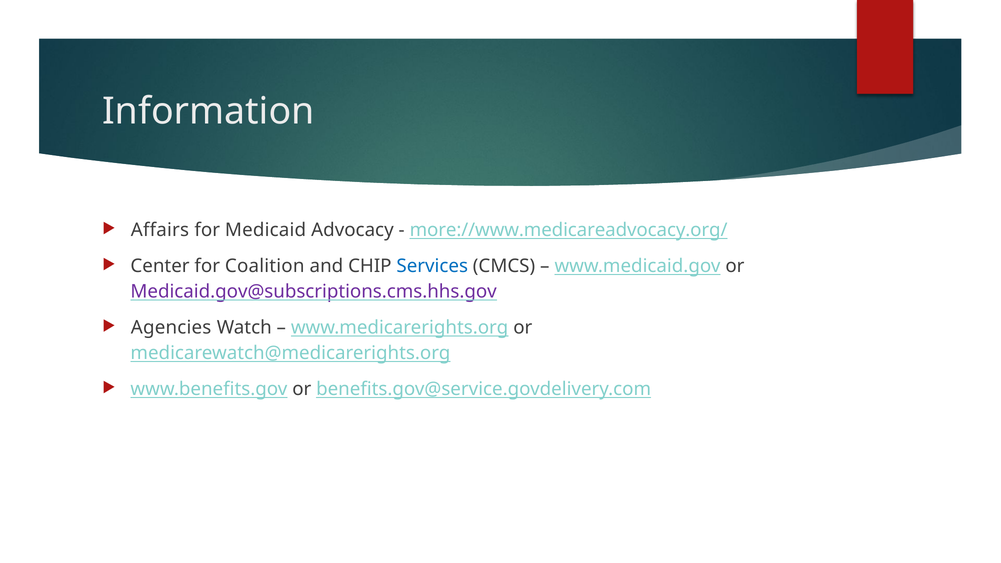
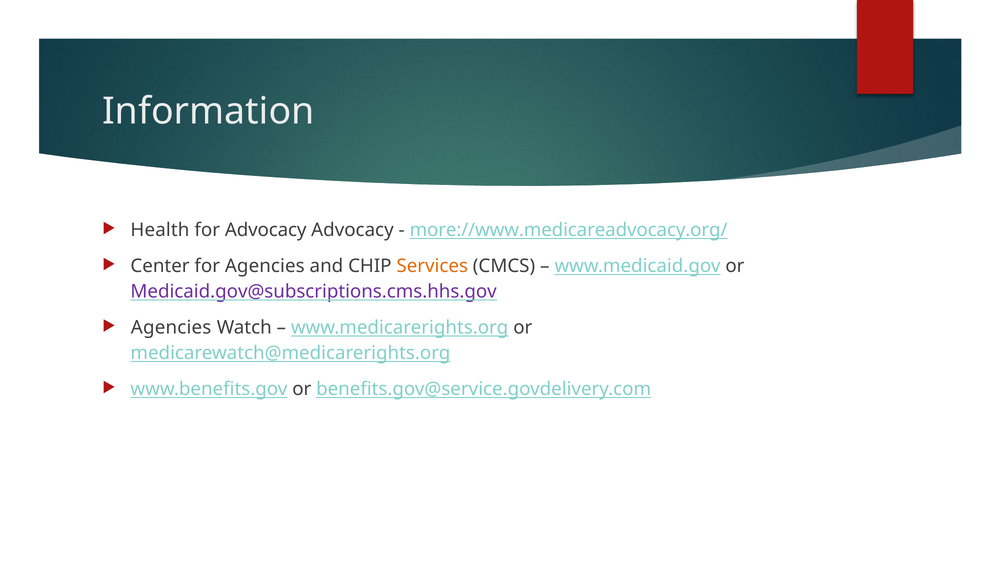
Affairs: Affairs -> Health (160, 230)
for Medicaid: Medicaid -> Advocacy (266, 230)
for Coalition: Coalition -> Agencies (265, 266)
Services colour: blue -> orange (432, 266)
